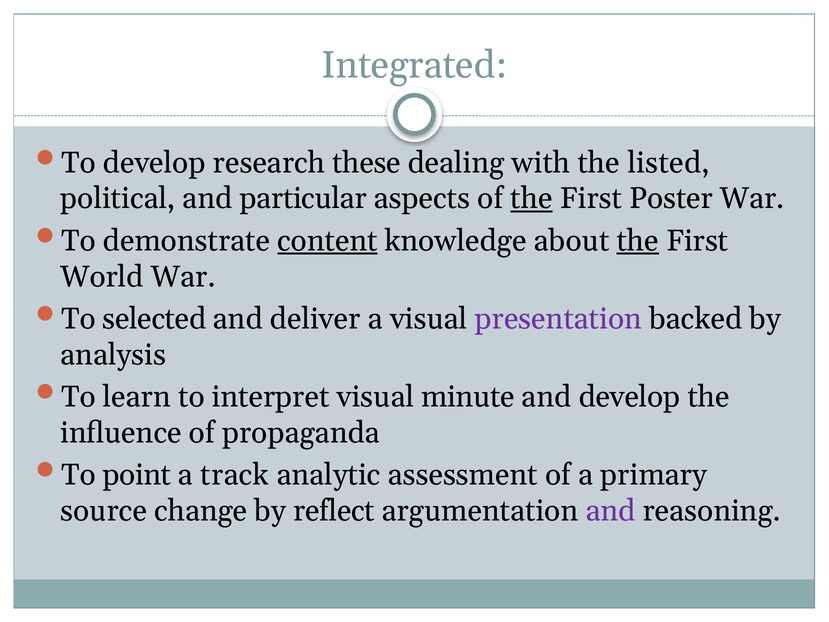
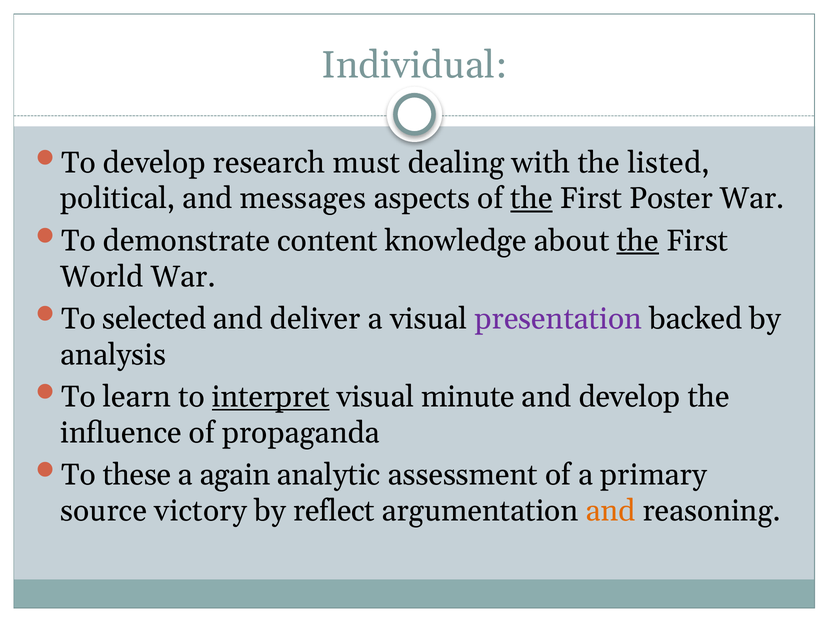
Integrated: Integrated -> Individual (414, 65)
these: these -> must (366, 163)
particular: particular -> messages (303, 198)
content underline: present -> none (327, 241)
interpret underline: none -> present (271, 397)
point: point -> these (137, 475)
track: track -> again (235, 475)
change: change -> victory (201, 511)
and colour: purple -> orange (610, 511)
